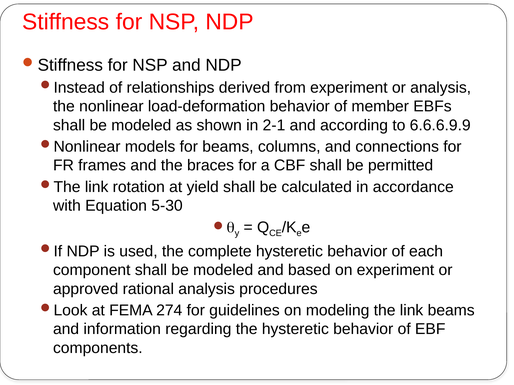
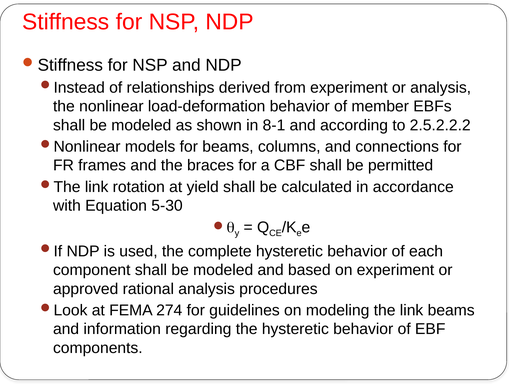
2-1: 2-1 -> 8-1 (274, 125)
6.6.6.9.9: 6.6.6.9.9 -> 2.5.2.2.2 (440, 125)
